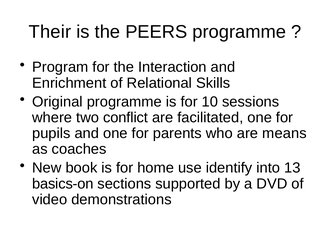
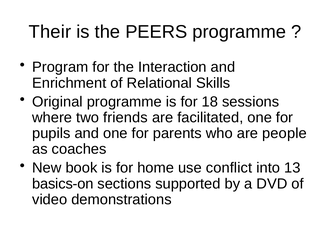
10: 10 -> 18 (210, 102)
conflict: conflict -> friends (125, 118)
means: means -> people (284, 134)
identify: identify -> conflict (229, 168)
